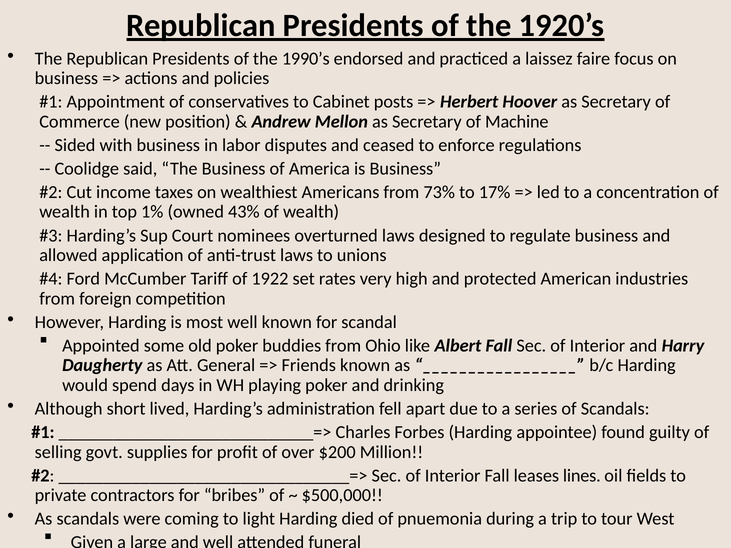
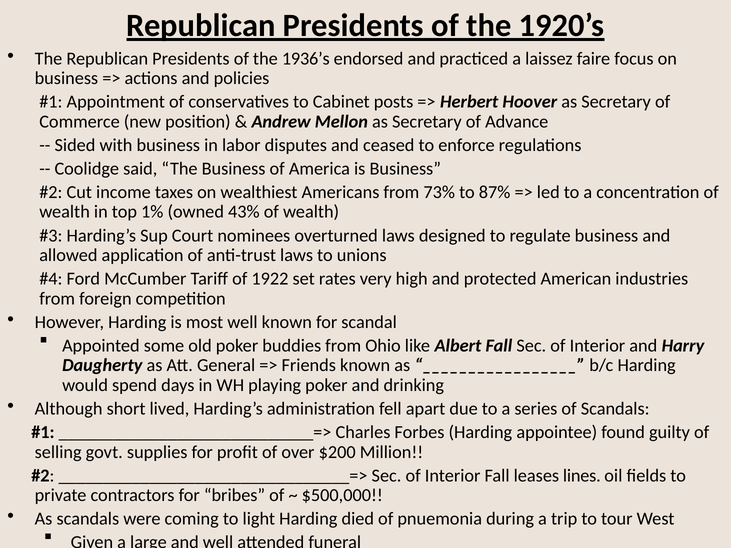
1990’s: 1990’s -> 1936’s (306, 59)
Machine: Machine -> Advance (517, 122)
17%: 17% -> 87% (495, 192)
